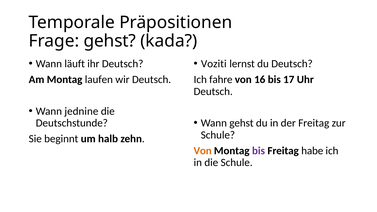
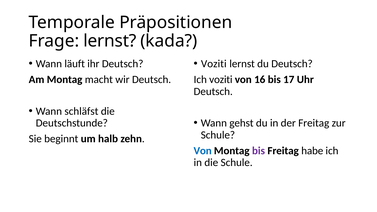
Frage gehst: gehst -> lernst (110, 41)
laufen: laufen -> macht (99, 80)
Ich fahre: fahre -> voziti (221, 80)
jednine: jednine -> schläfst (81, 111)
Von colour: orange -> blue (203, 151)
